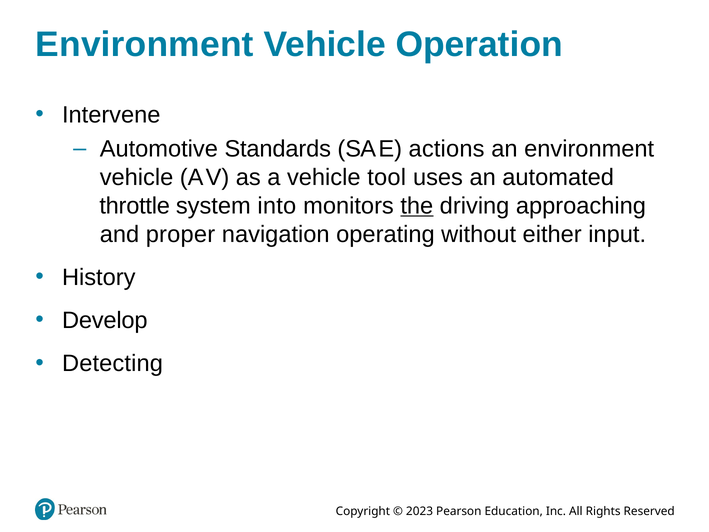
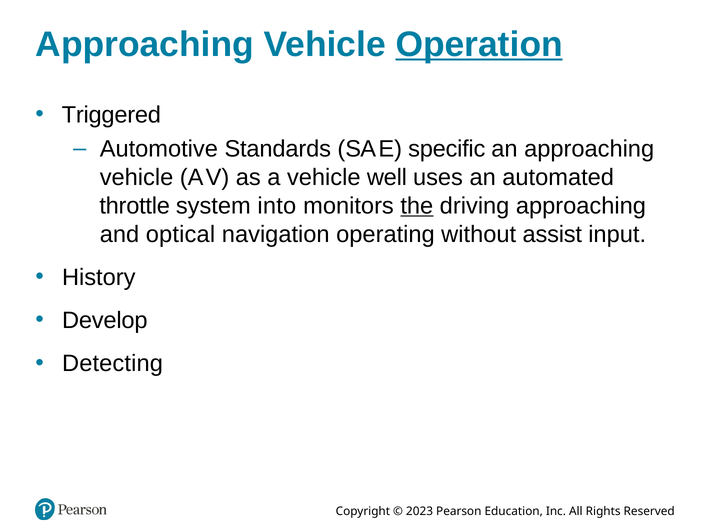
Environment: Environment -> Approaching (145, 44)
Operation underline: none -> present (479, 44)
Intervene: Intervene -> Triggered (111, 115)
actions: actions -> specific (447, 149)
an environment: environment -> approaching (589, 149)
tool: tool -> well (387, 177)
proper: proper -> optical (180, 234)
either: either -> assist (552, 234)
